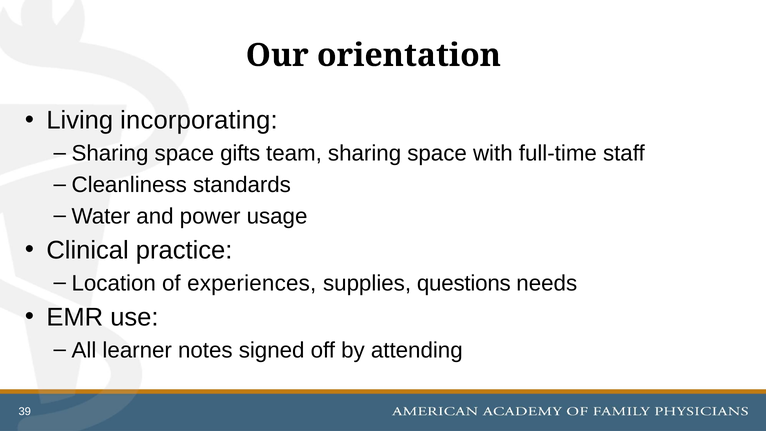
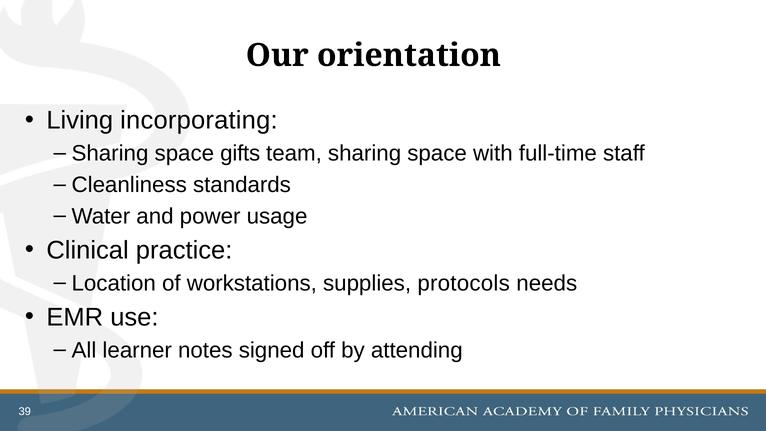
experiences: experiences -> workstations (252, 283)
questions: questions -> protocols (464, 283)
